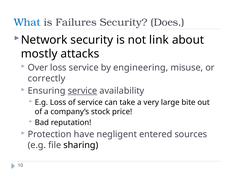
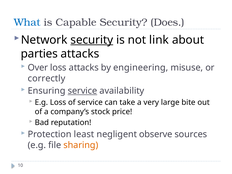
Failures: Failures -> Capable (76, 22)
security underline: none -> present (92, 40)
mostly: mostly -> parties (39, 54)
loss service: service -> attacks (84, 68)
have: have -> least (84, 134)
entered: entered -> observe (156, 134)
sharing colour: black -> orange (81, 145)
